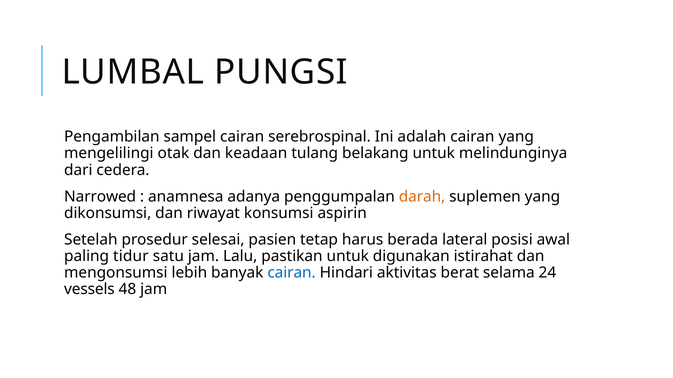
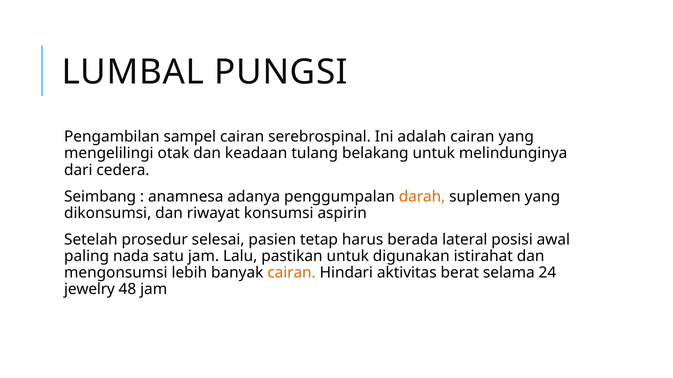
Narrowed: Narrowed -> Seimbang (100, 197)
tidur: tidur -> nada (131, 256)
cairan colour: blue -> orange (292, 273)
vessels: vessels -> jewelry (89, 290)
